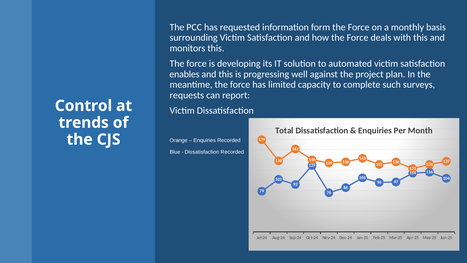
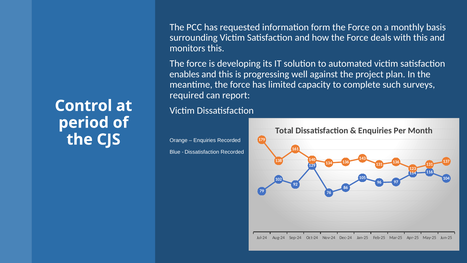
requests: requests -> required (187, 95)
trends: trends -> period (84, 122)
